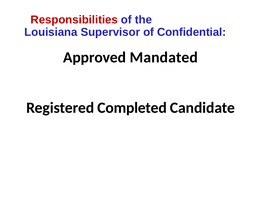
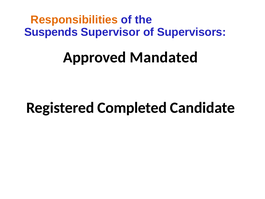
Responsibilities colour: red -> orange (74, 20)
Louisiana: Louisiana -> Suspends (51, 32)
Confidential: Confidential -> Supervisors (192, 32)
